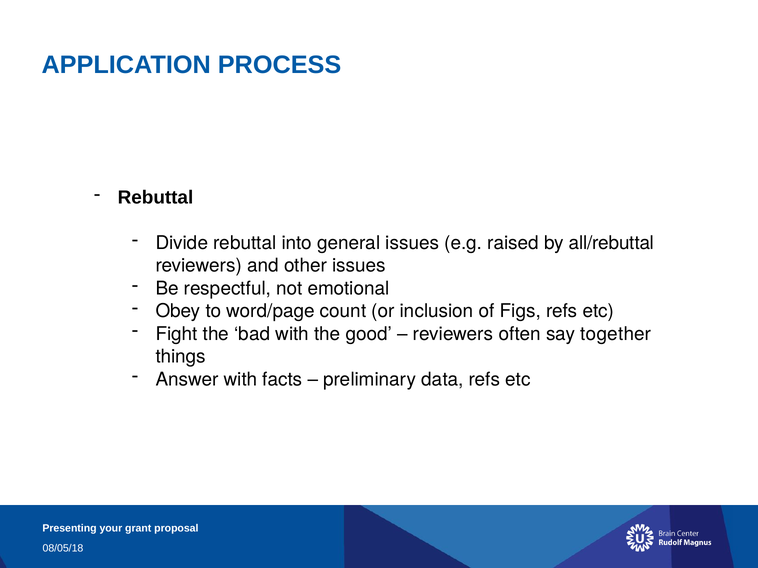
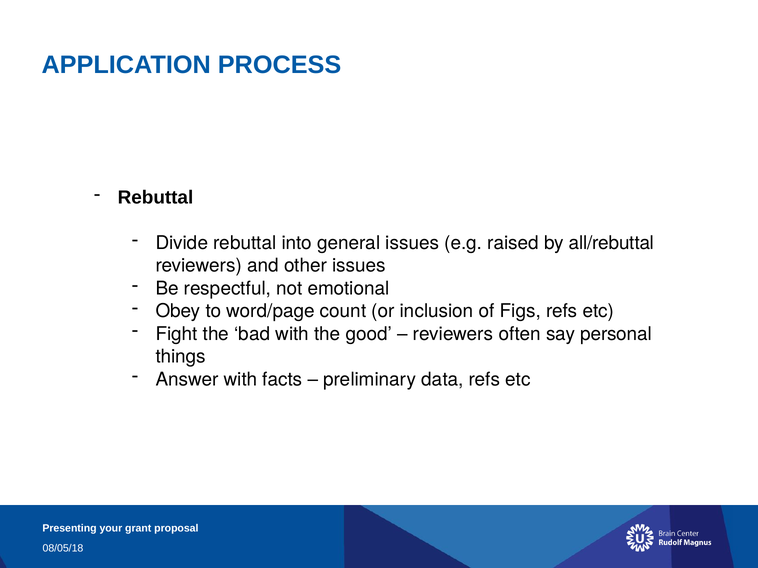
together: together -> personal (616, 334)
